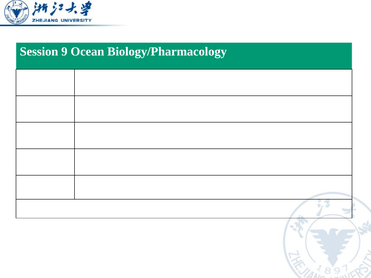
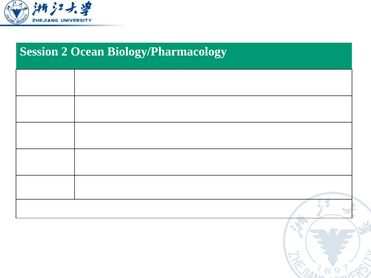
9: 9 -> 2 (64, 51)
